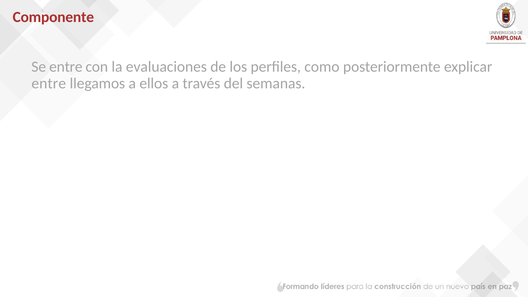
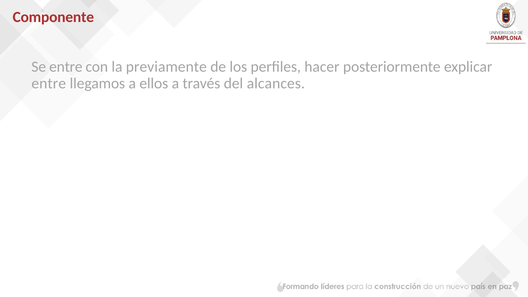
evaluaciones: evaluaciones -> previamente (166, 67)
como: como -> hacer (322, 67)
semanas: semanas -> alcances (276, 83)
